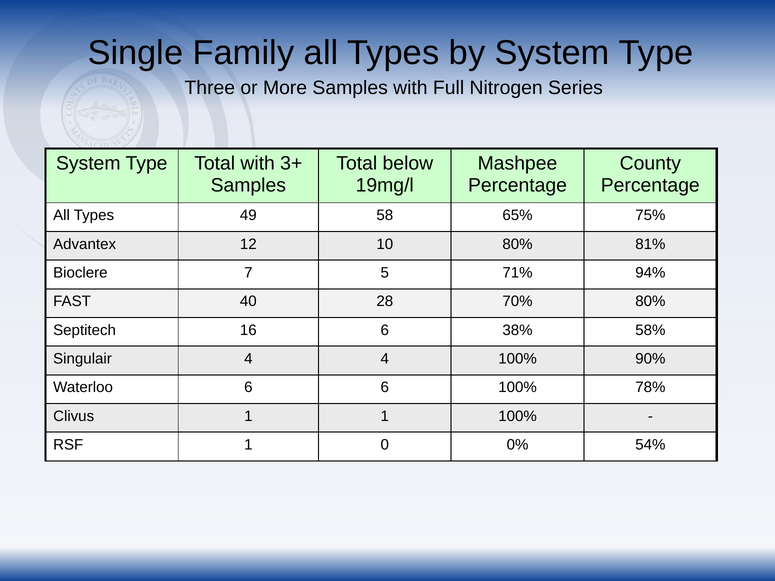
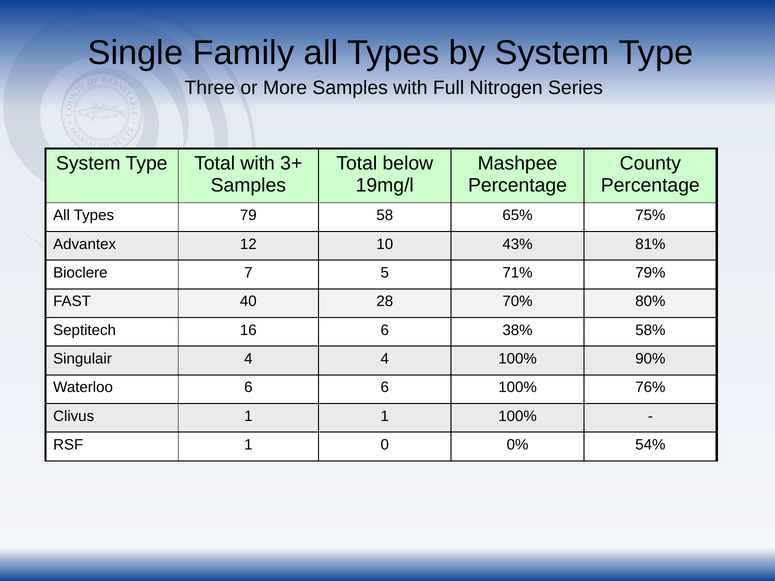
49: 49 -> 79 (248, 215)
10 80%: 80% -> 43% (518, 244)
94%: 94% -> 79% (650, 273)
78%: 78% -> 76% (650, 388)
